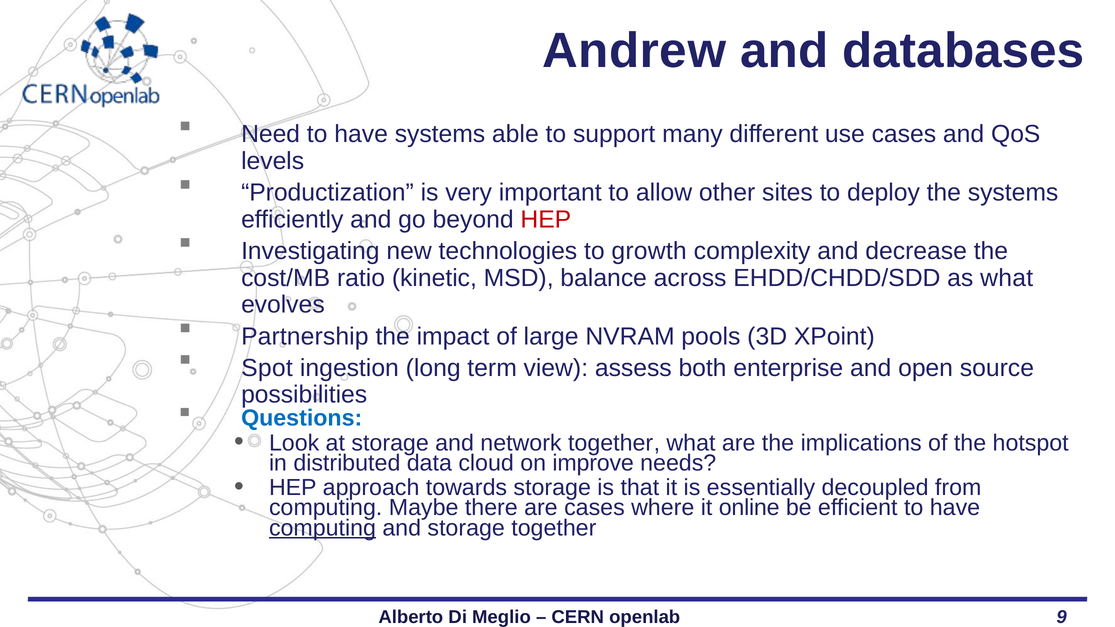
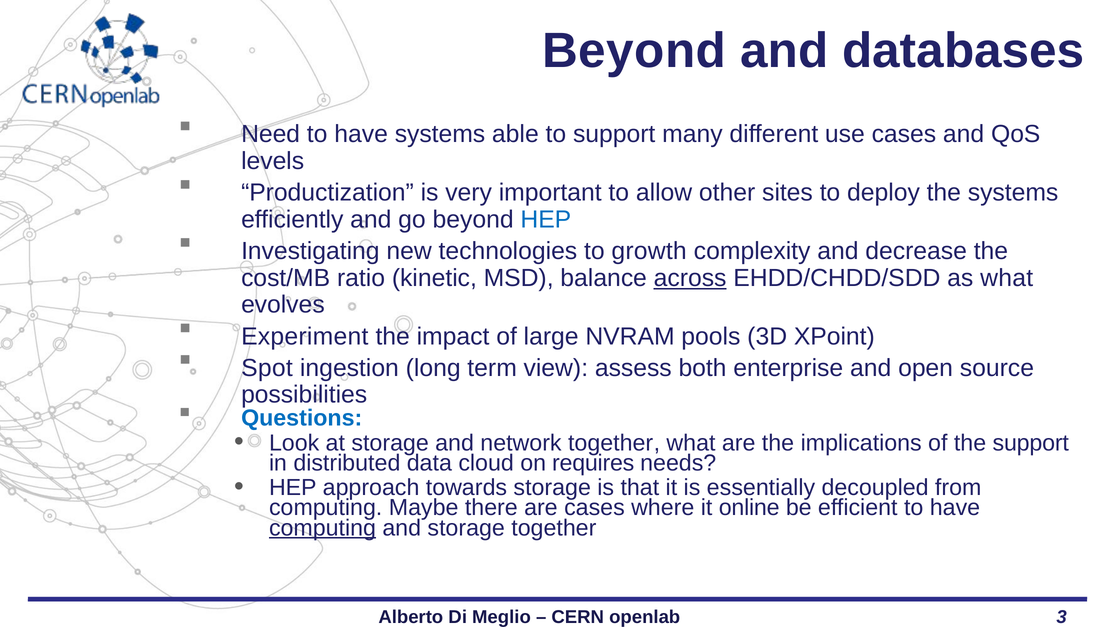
Andrew: Andrew -> Beyond (634, 51)
HEP colour: red -> blue (546, 220)
across underline: none -> present (690, 278)
Partnership: Partnership -> Experiment (305, 336)
the hotspot: hotspot -> support (1031, 443)
improve: improve -> requires (593, 463)
9: 9 -> 3 (1062, 617)
